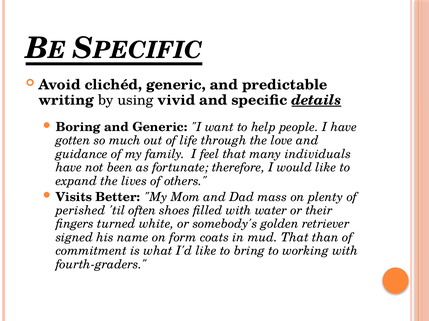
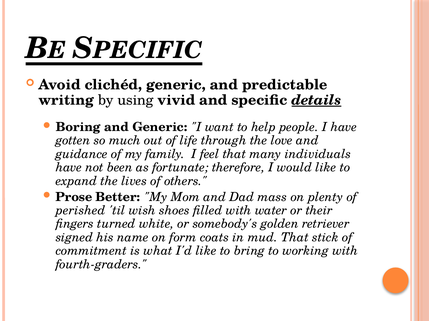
Visits: Visits -> Prose (74, 197)
often: often -> wish (142, 211)
than: than -> stick (326, 238)
